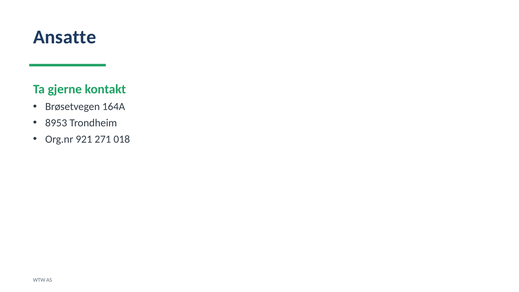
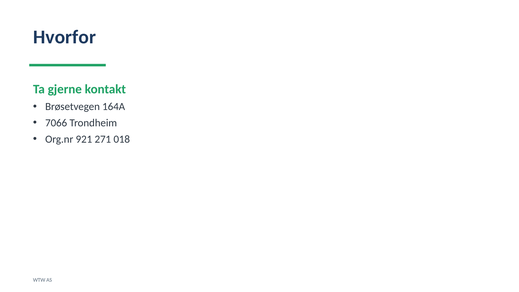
Ansatte: Ansatte -> Hvorfor (65, 37)
8953: 8953 -> 7066 (56, 123)
